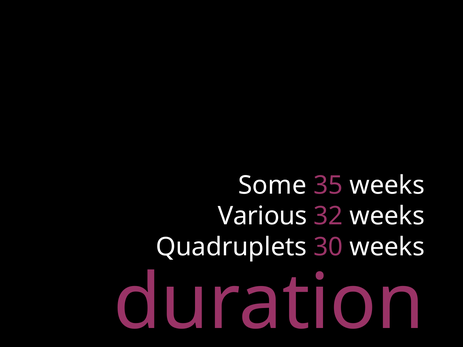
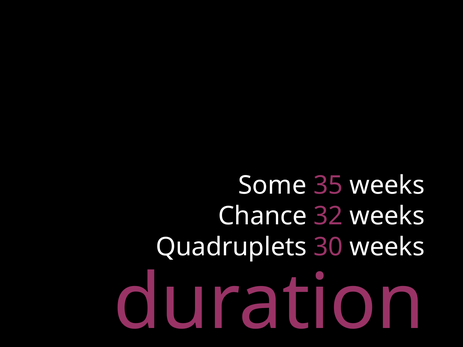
Various: Various -> Chance (263, 216)
